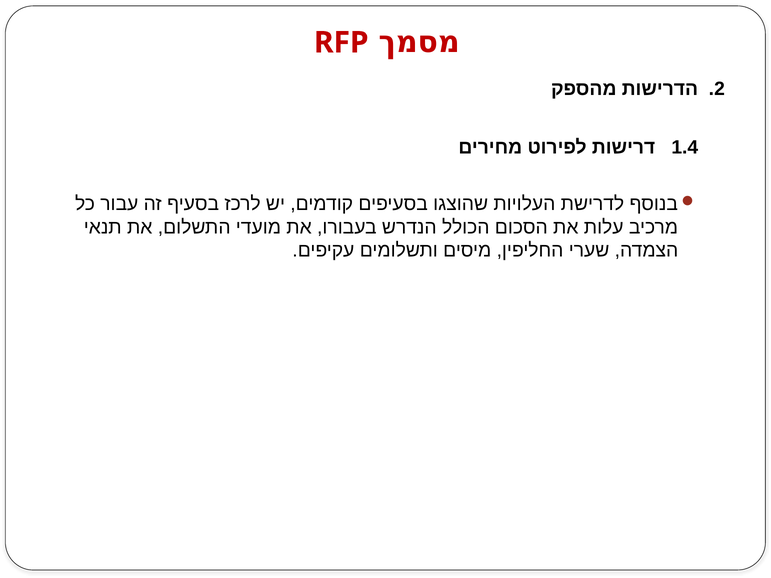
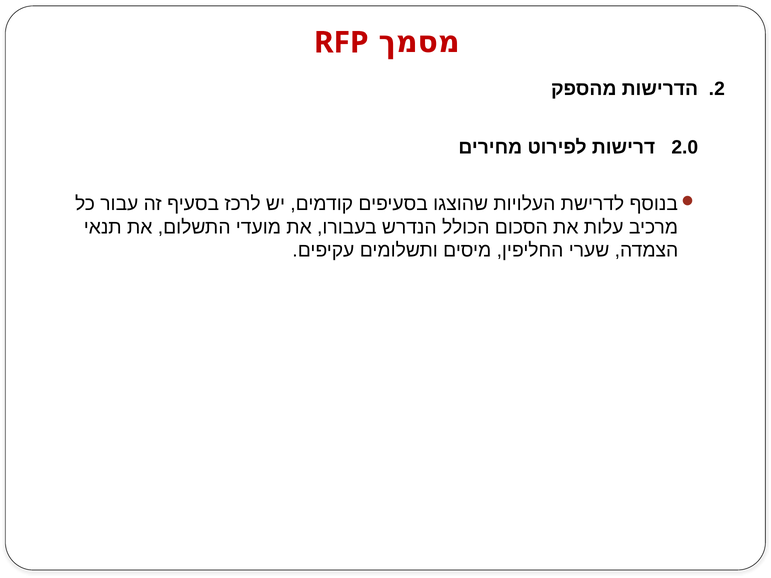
1.4: 1.4 -> 2.0 (685, 148)
